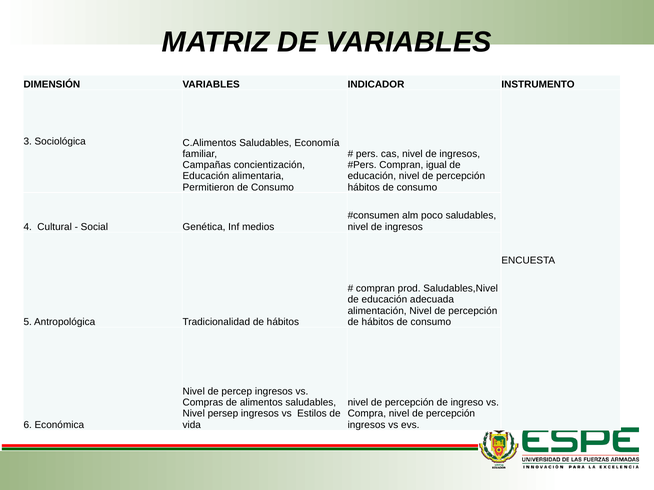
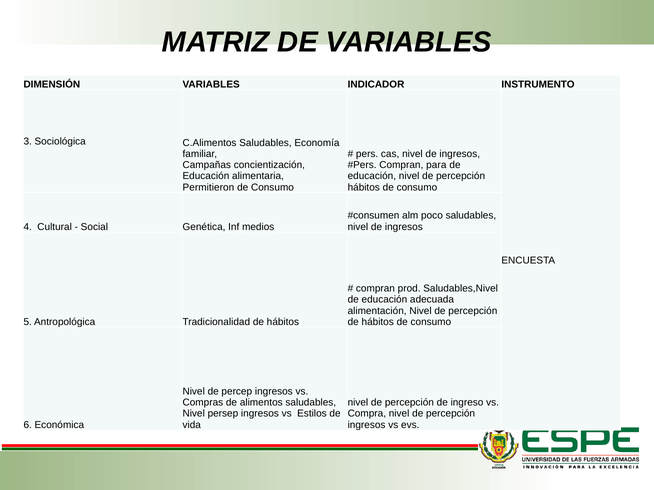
igual: igual -> para (436, 165)
